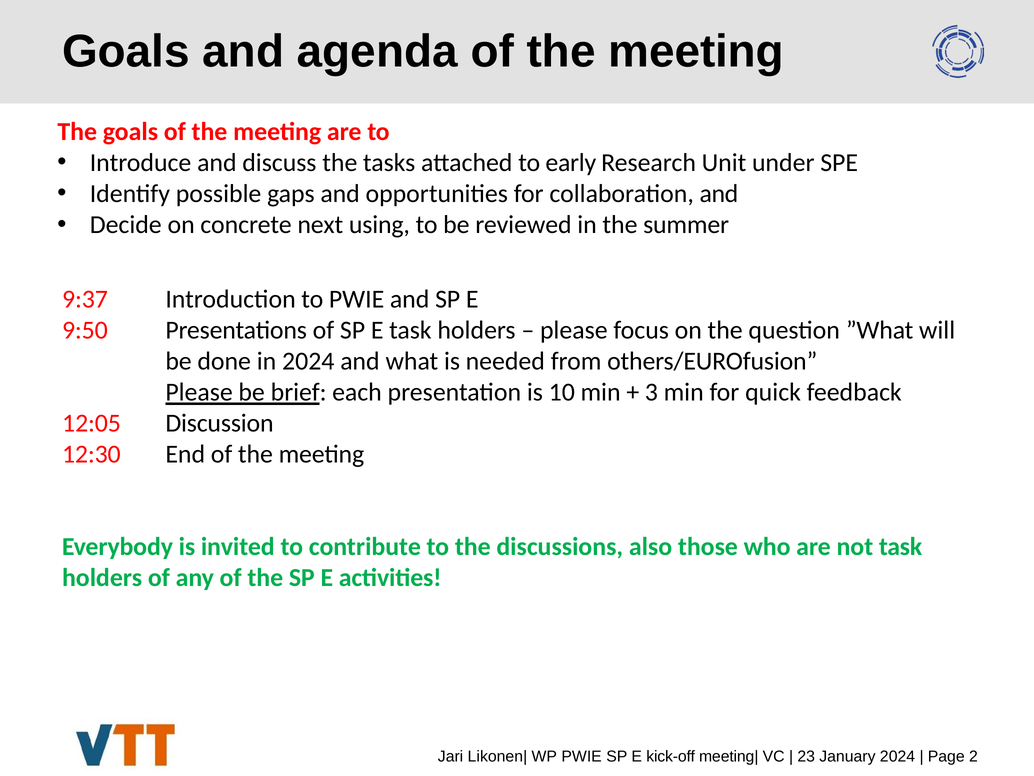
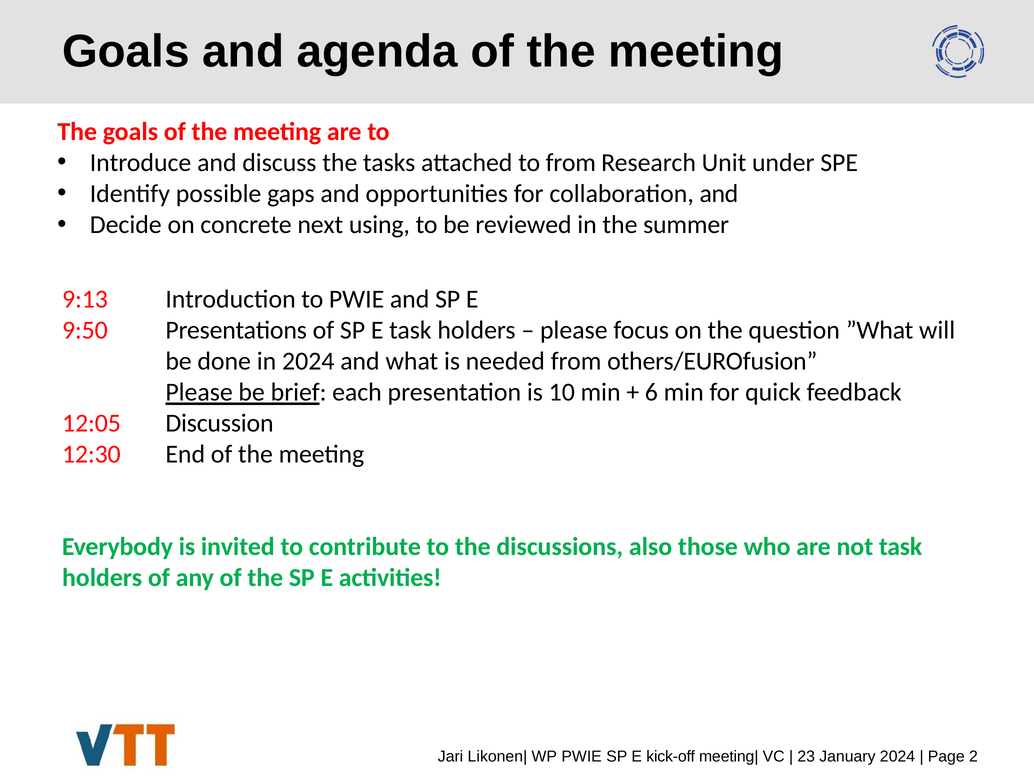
to early: early -> from (571, 163)
9:37: 9:37 -> 9:13 (85, 299)
3: 3 -> 6 (651, 392)
